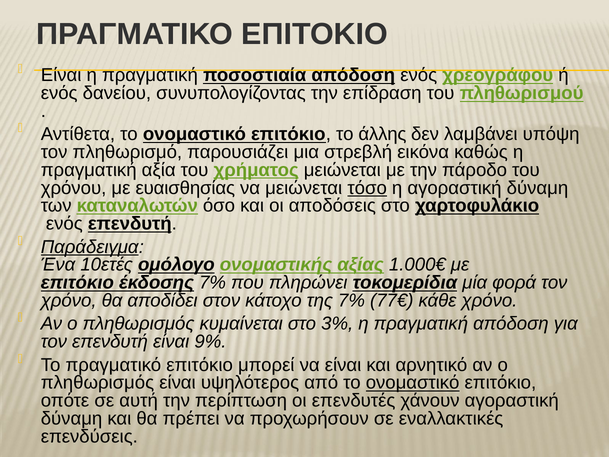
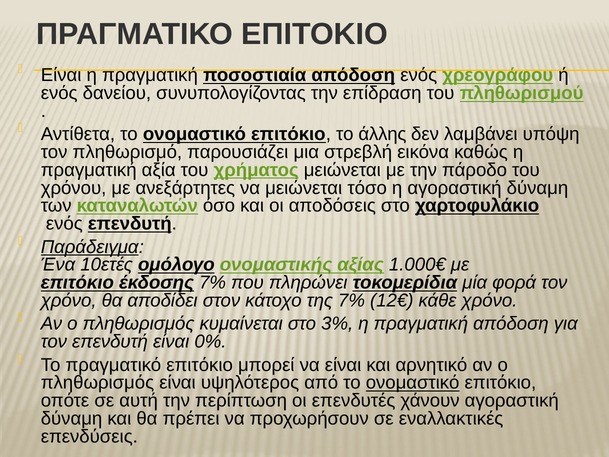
ευαισθησίας: ευαισθησίας -> ανεξάρτητες (185, 188)
τόσο underline: present -> none (367, 188)
77€: 77€ -> 12€ (392, 300)
9%: 9% -> 0% (210, 341)
